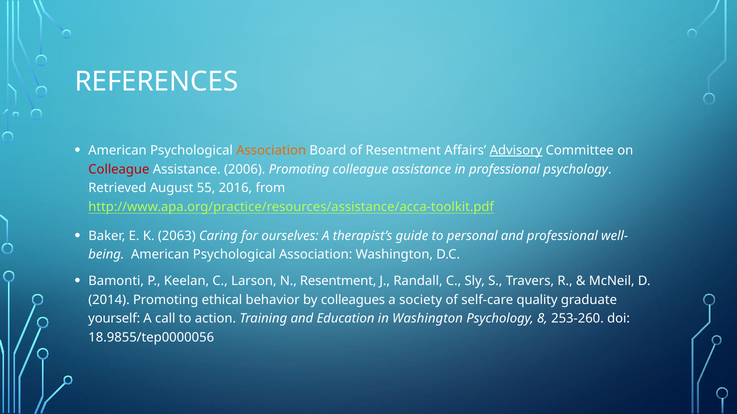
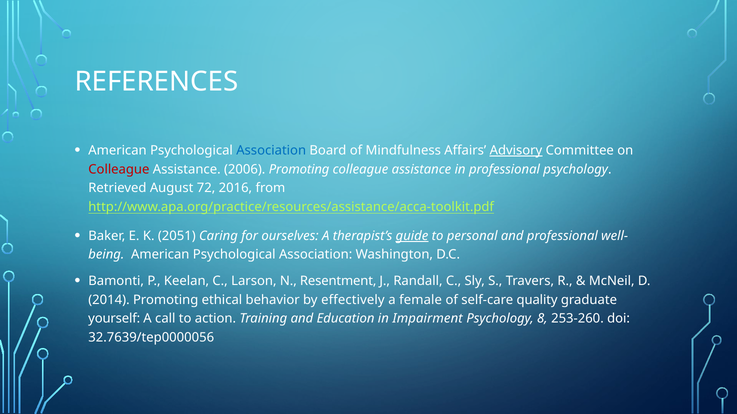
Association colour: orange -> blue (271, 151)
of Resentment: Resentment -> Mindfulness (403, 151)
55: 55 -> 72 (206, 188)
2063: 2063 -> 2051 (177, 236)
guide underline: none -> present (412, 236)
colleagues: colleagues -> effectively (353, 300)
society: society -> female (421, 300)
in Washington: Washington -> Impairment (428, 319)
18.9855/tep0000056: 18.9855/tep0000056 -> 32.7639/tep0000056 (151, 338)
